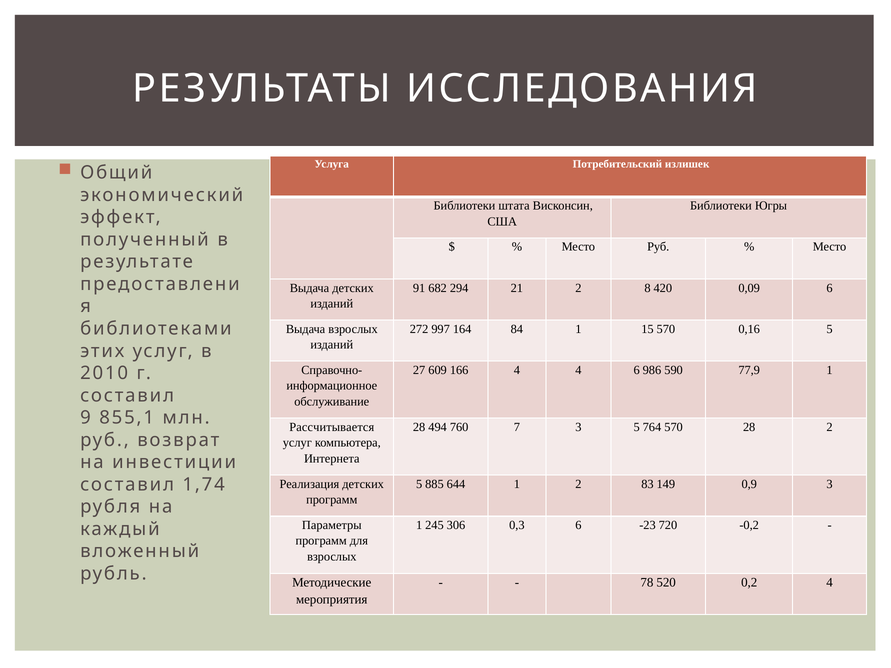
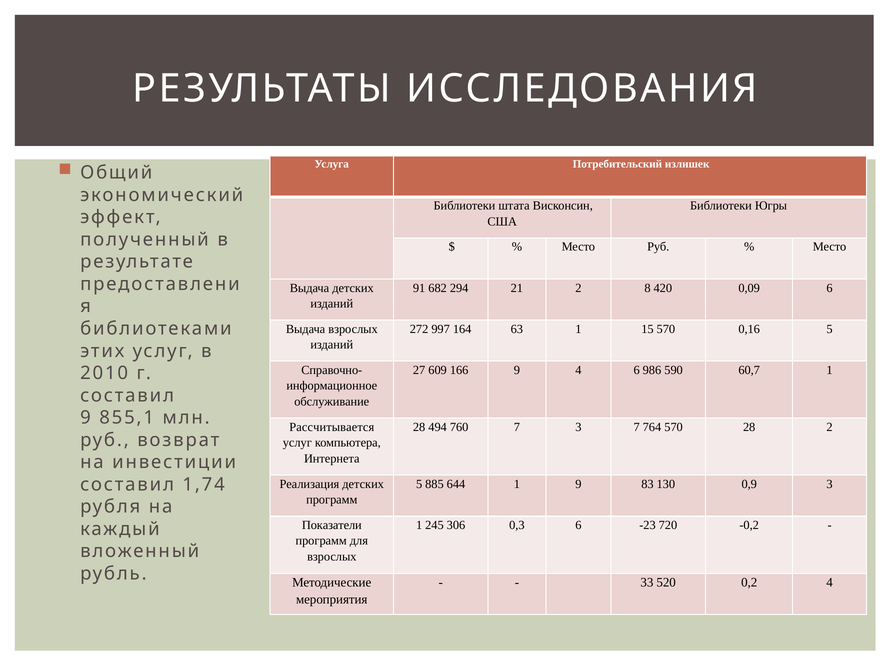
84: 84 -> 63 (517, 329)
166 4: 4 -> 9 (517, 370)
77,9: 77,9 -> 60,7 (749, 370)
3 5: 5 -> 7 (637, 427)
1 2: 2 -> 9 (578, 484)
149: 149 -> 130 (666, 484)
Параметры: Параметры -> Показатели (332, 525)
78: 78 -> 33 (647, 583)
